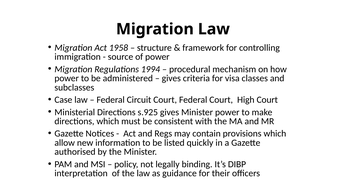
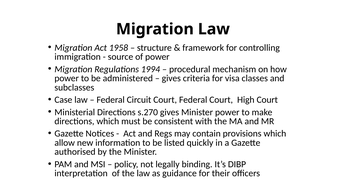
s.925: s.925 -> s.270 (148, 112)
